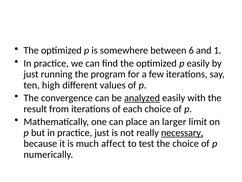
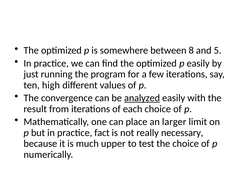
6: 6 -> 8 (191, 50)
1: 1 -> 5 (218, 50)
practice just: just -> fact (102, 132)
necessary underline: present -> none (182, 132)
affect: affect -> upper (113, 143)
